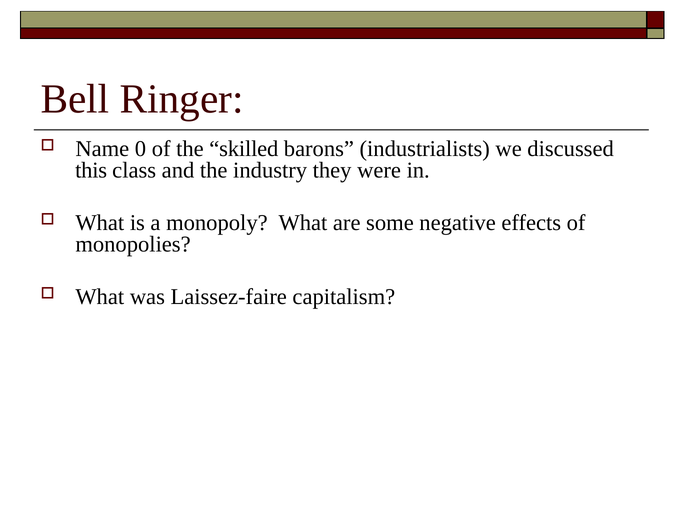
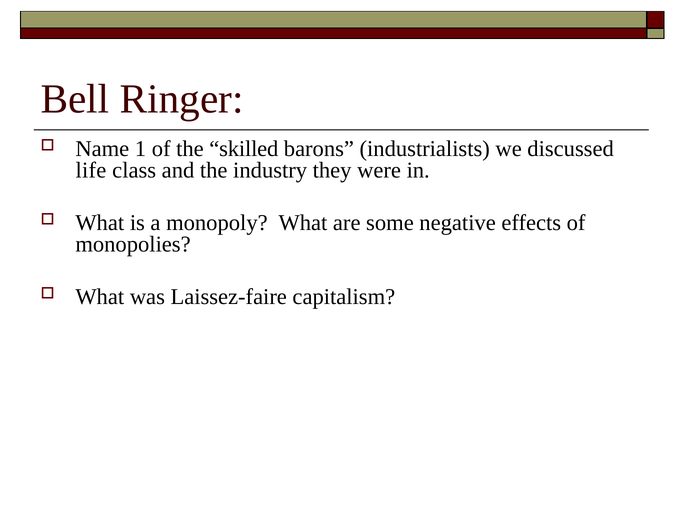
0: 0 -> 1 (140, 149)
this: this -> life (91, 170)
